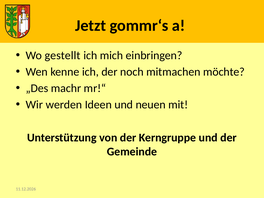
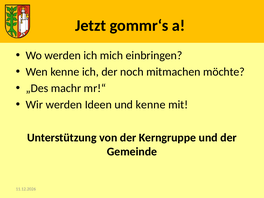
Wo gestellt: gestellt -> werden (63, 55)
und neuen: neuen -> kenne (151, 105)
